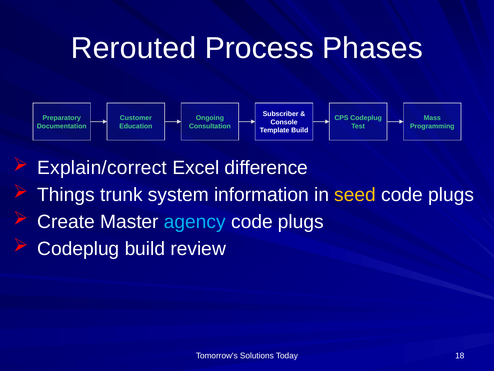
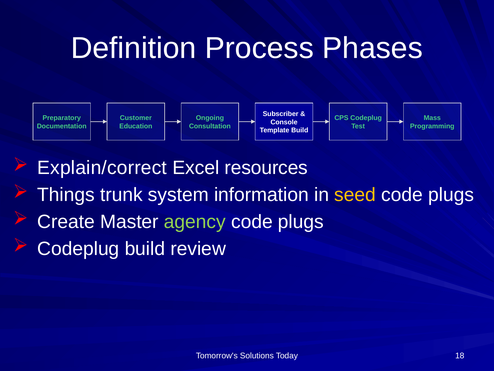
Rerouted: Rerouted -> Definition (134, 48)
difference: difference -> resources (266, 168)
agency colour: light blue -> light green (195, 221)
